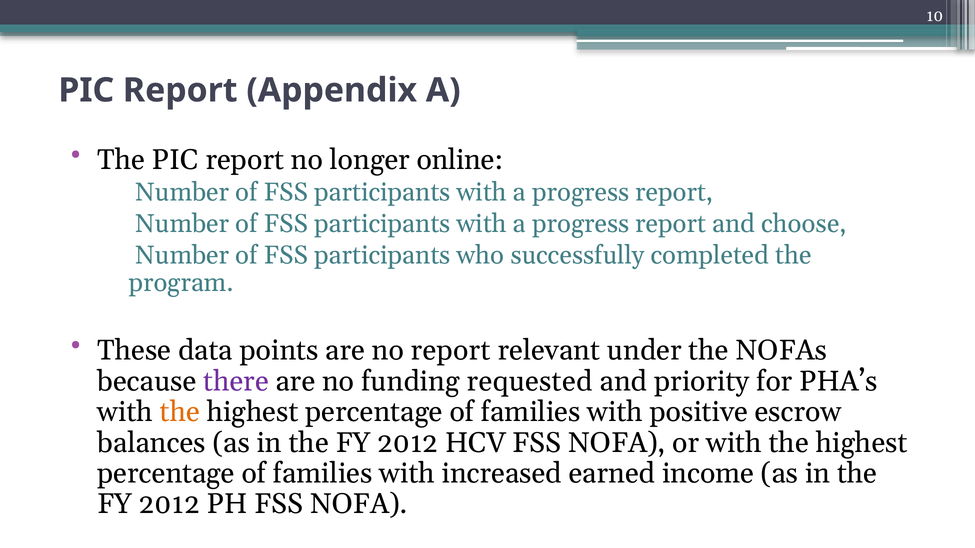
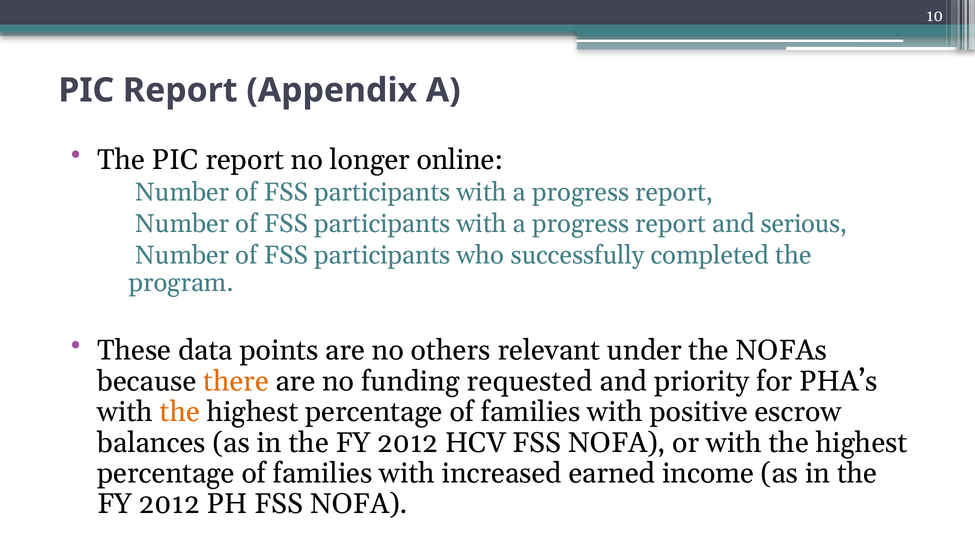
choose: choose -> serious (804, 224)
no report: report -> others (451, 351)
there colour: purple -> orange (236, 382)
